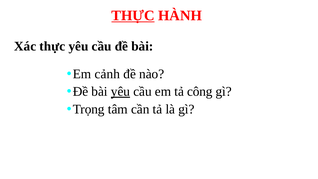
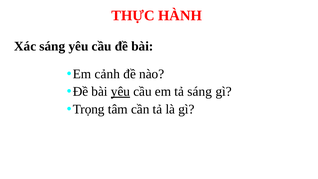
THỰC underline: present -> none (133, 16)
Xác thực: thực -> sáng (52, 46)
tả công: công -> sáng (200, 91)
